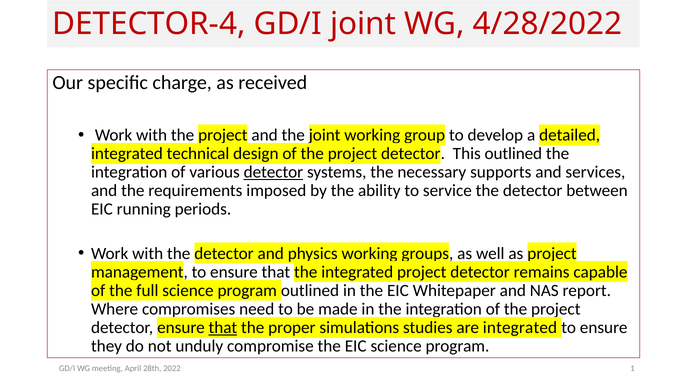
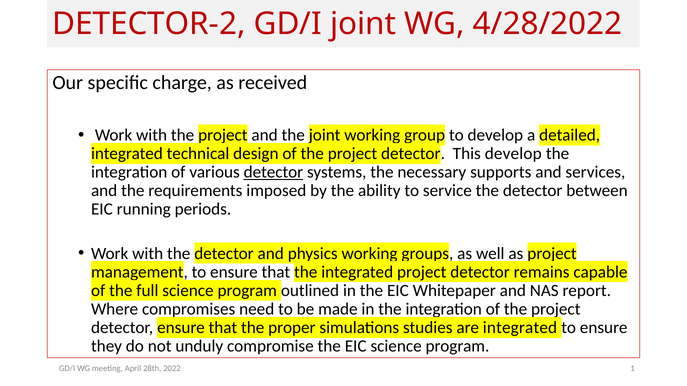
DETECTOR-4: DETECTOR-4 -> DETECTOR-2 (149, 24)
This outlined: outlined -> develop (513, 154)
that underline: present -> none (223, 328)
